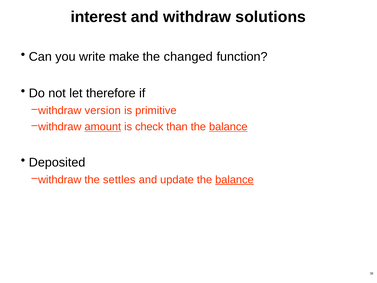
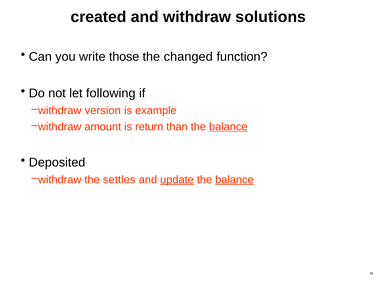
interest: interest -> created (99, 17)
make: make -> those (124, 57)
therefore: therefore -> following (111, 93)
primitive: primitive -> example (156, 110)
amount underline: present -> none (103, 127)
check: check -> return (149, 127)
update underline: none -> present (177, 179)
